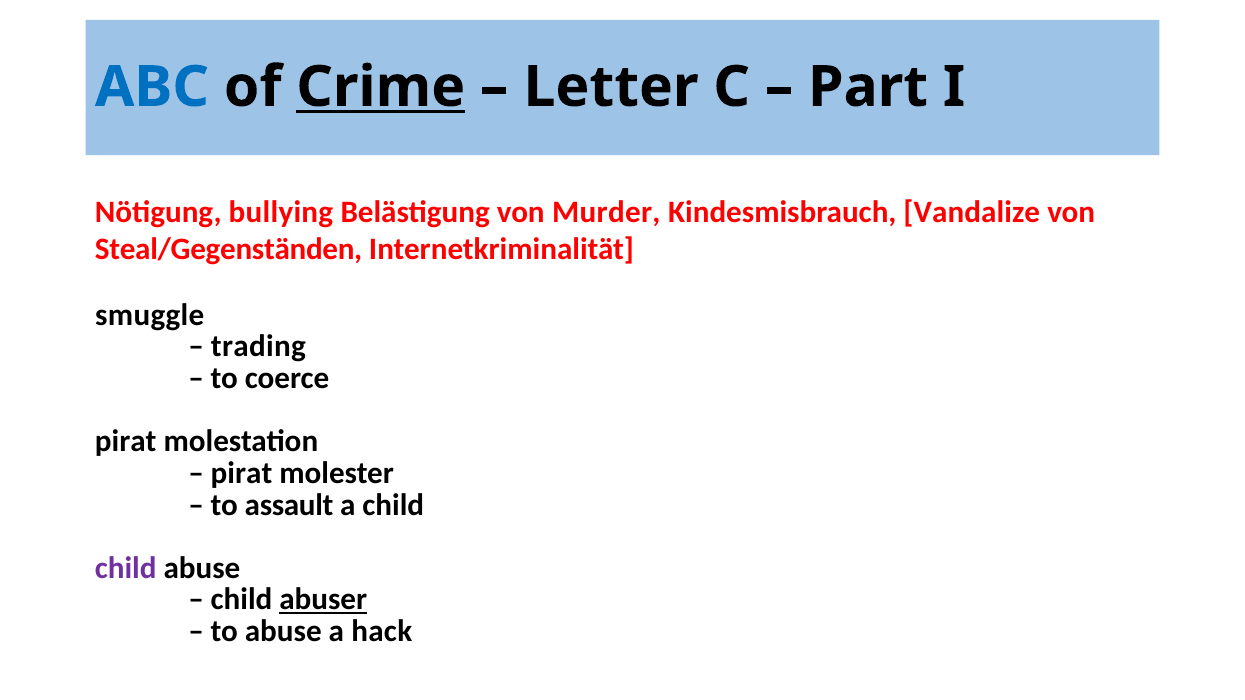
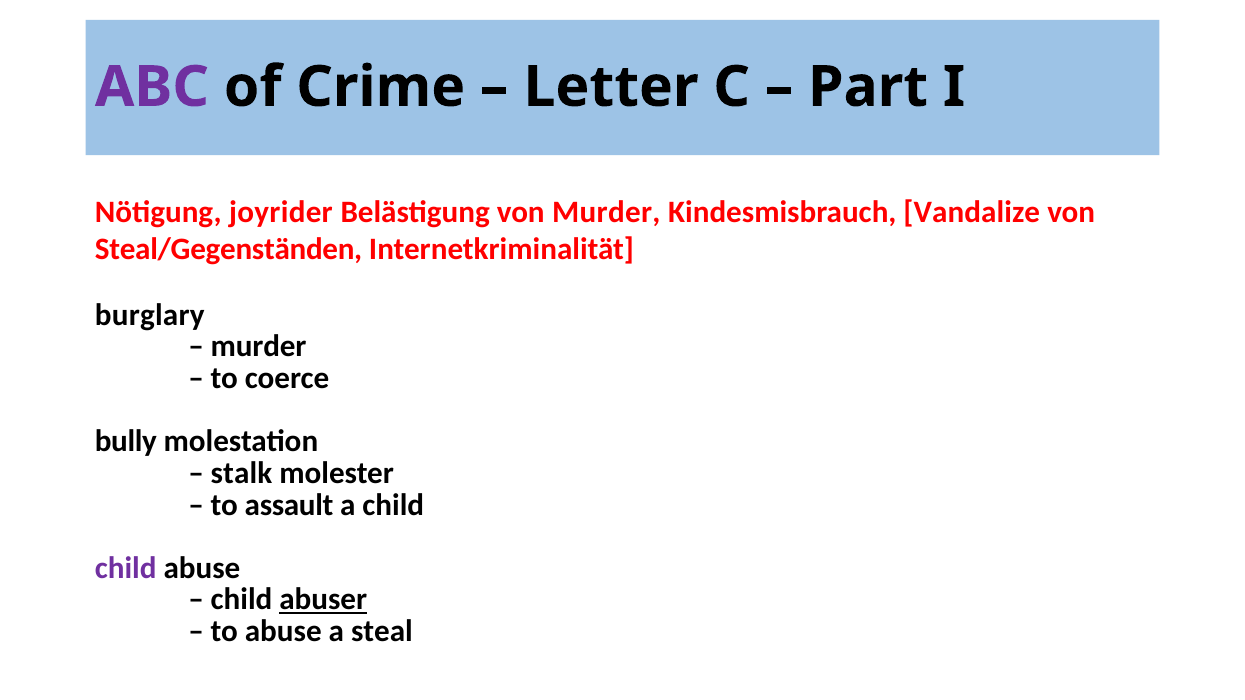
ABC colour: blue -> purple (152, 87)
Crime underline: present -> none (381, 87)
bullying: bullying -> joyrider (281, 212)
smuggle: smuggle -> burglary (150, 315)
trading: trading -> murder (259, 347)
pirat: pirat -> bully (126, 442)
pirat: pirat -> stalk (241, 473)
hack: hack -> steal (382, 632)
